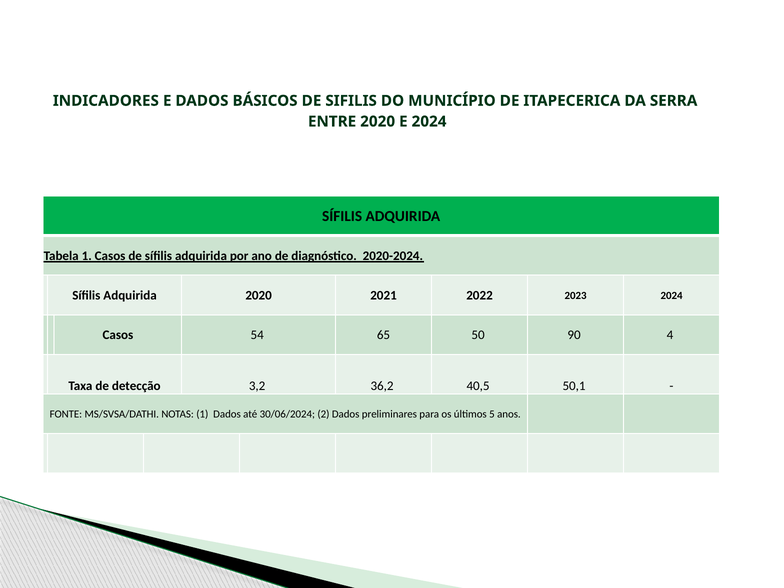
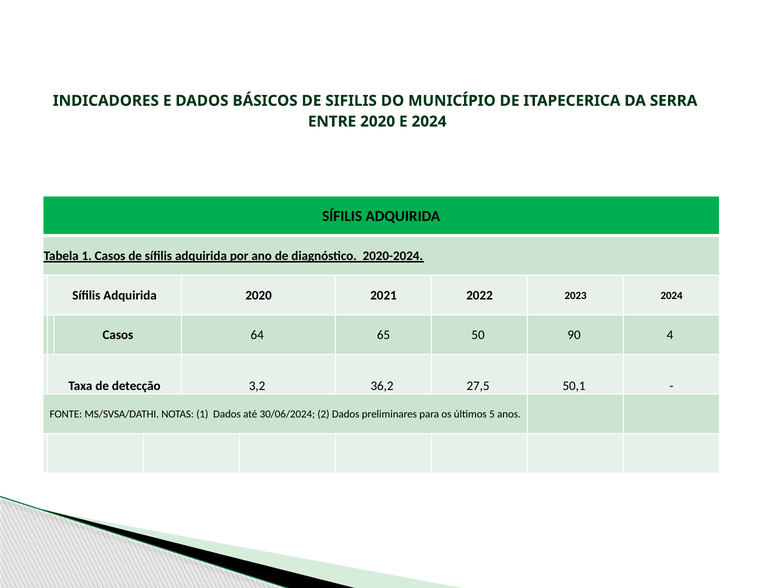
54: 54 -> 64 (257, 335)
40,5: 40,5 -> 27,5 (478, 386)
